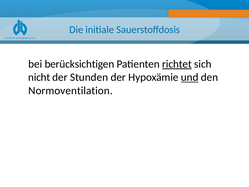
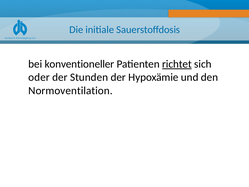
berücksichtigen: berücksichtigen -> konventioneller (79, 64)
nicht: nicht -> oder (39, 77)
und underline: present -> none (190, 77)
